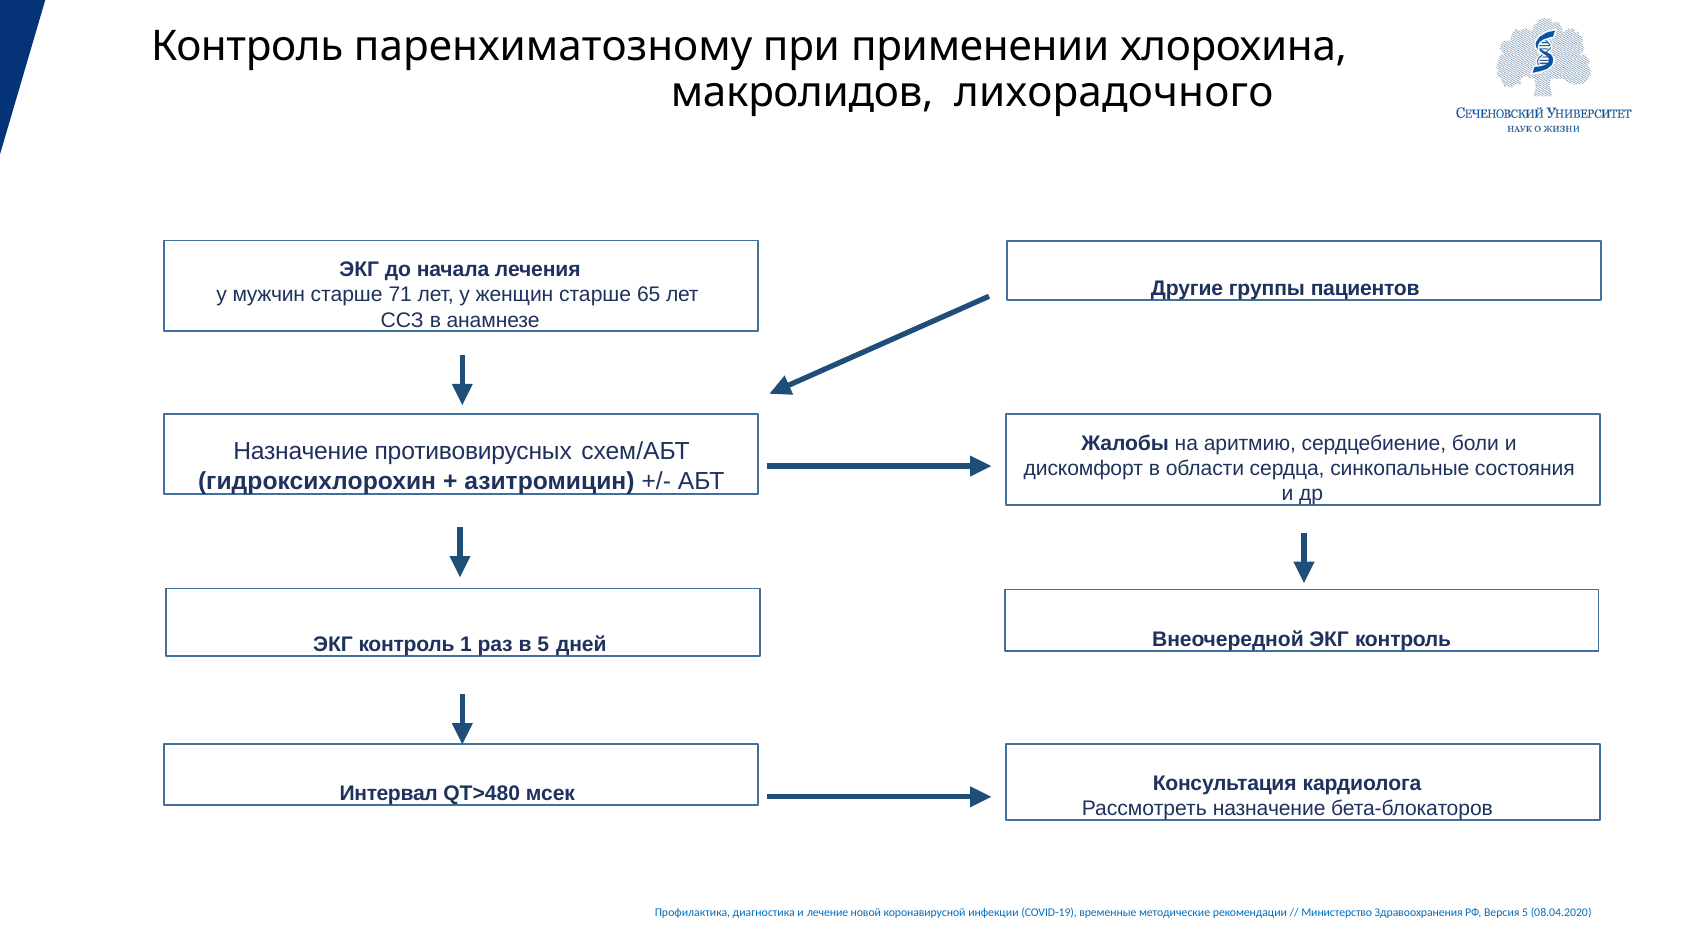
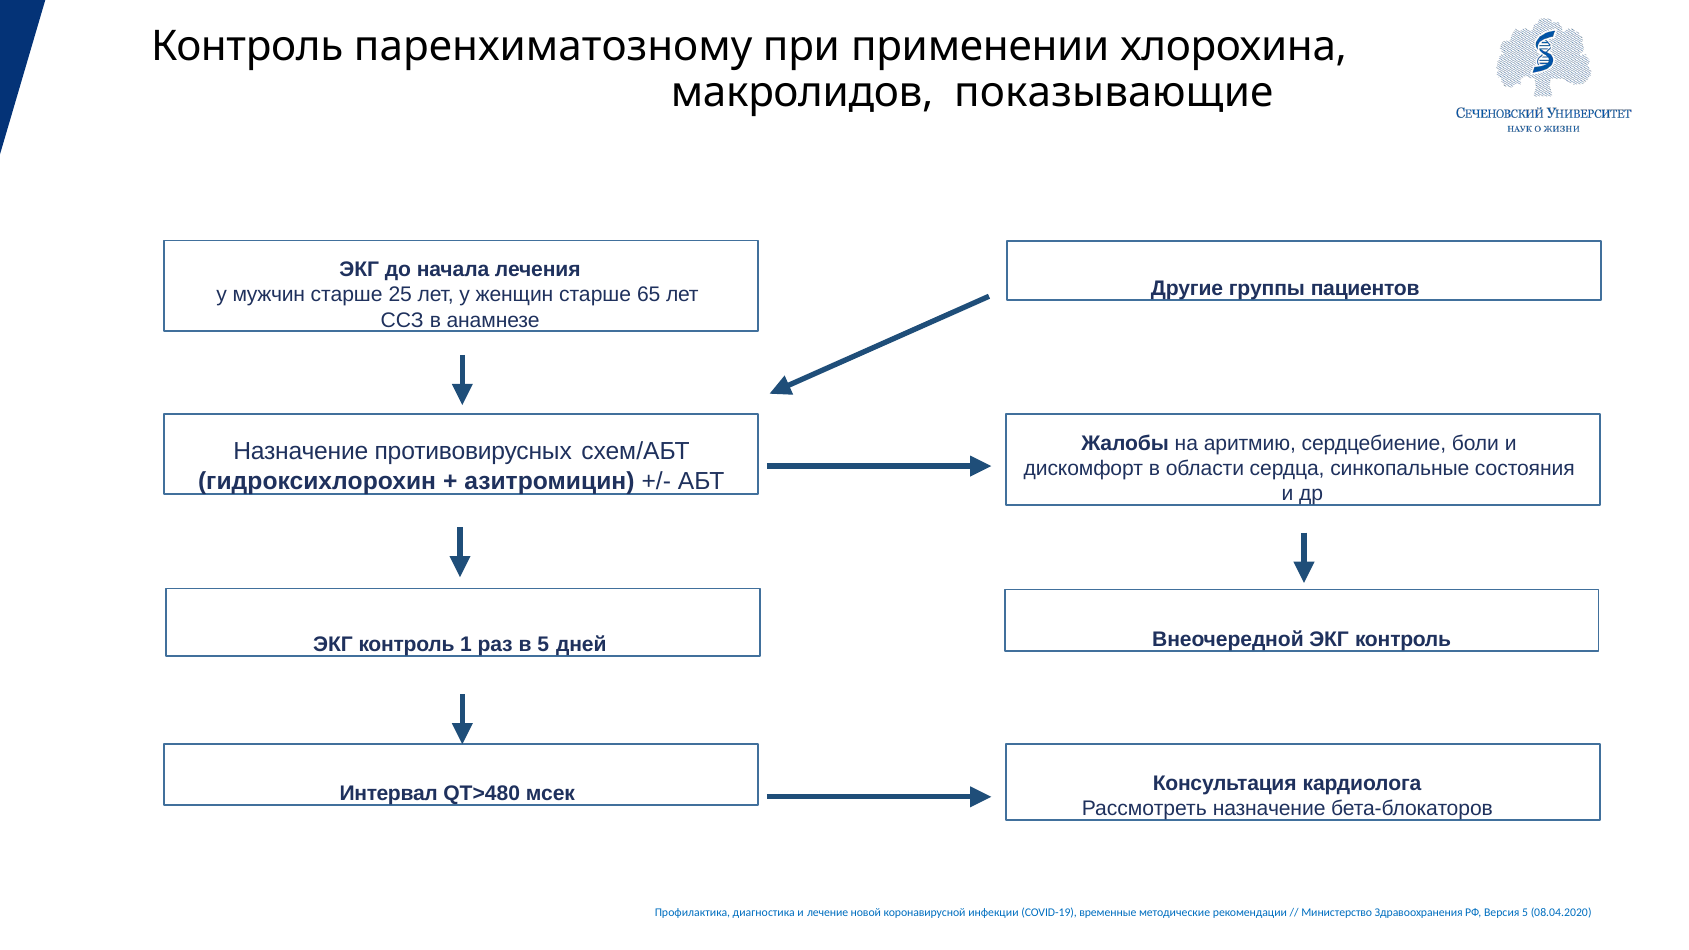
лихорадочного: лихорадочного -> показывающие (1114, 93)
71: 71 -> 25 (400, 295)
